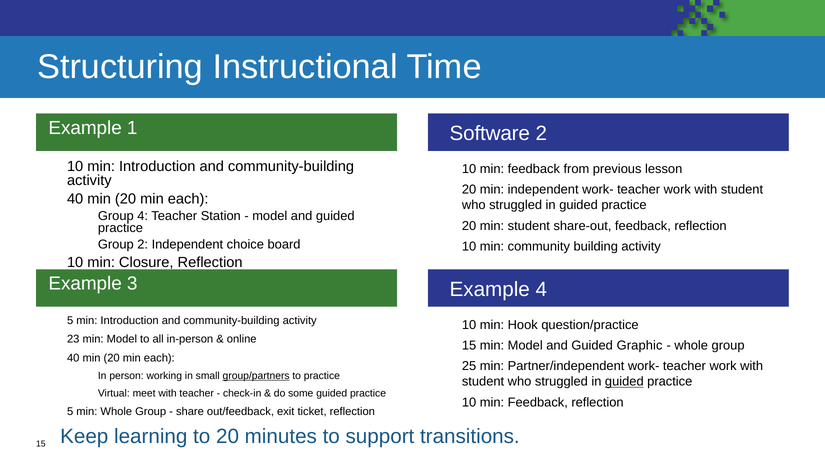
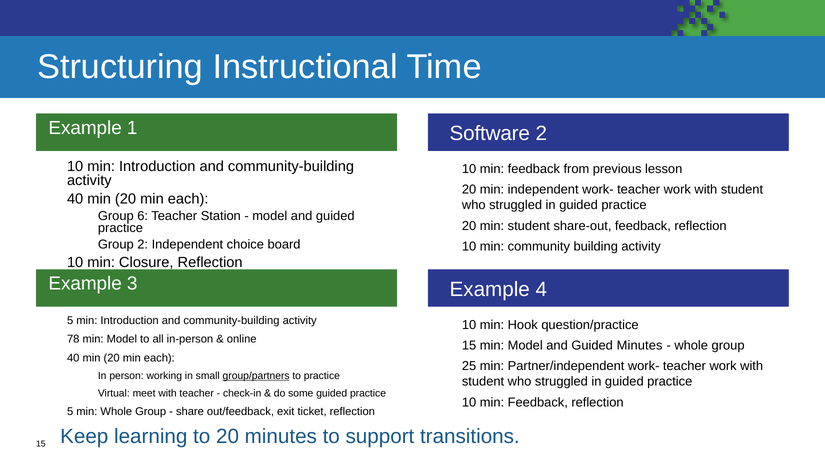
Group 4: 4 -> 6 (143, 216)
23: 23 -> 78 (73, 339)
Guided Graphic: Graphic -> Minutes (640, 346)
guided underline: present -> none (624, 382)
